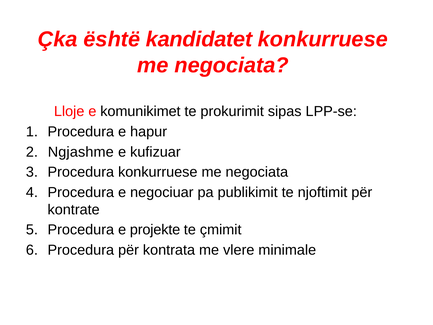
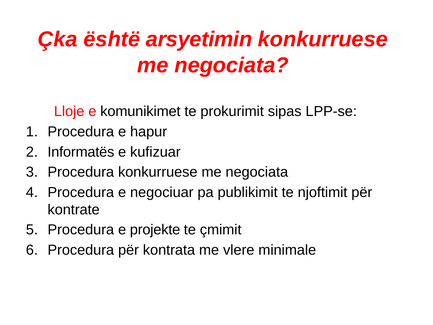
kandidatet: kandidatet -> arsyetimin (199, 39)
Ngjashme: Ngjashme -> Informatës (81, 152)
